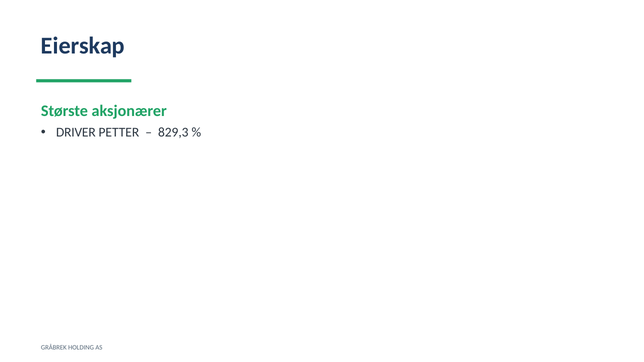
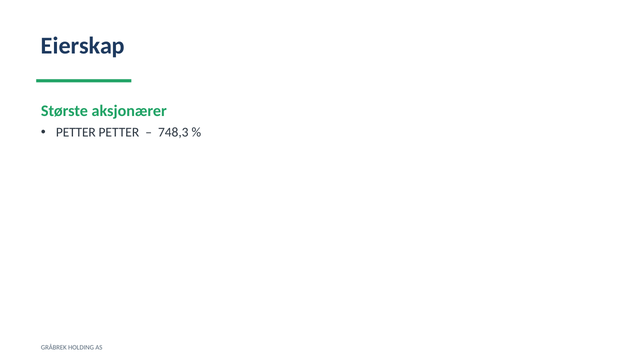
DRIVER: DRIVER -> PETTER (76, 132)
829,3: 829,3 -> 748,3 (173, 132)
